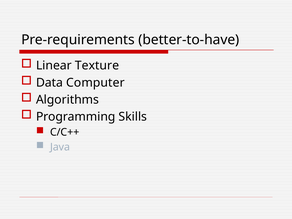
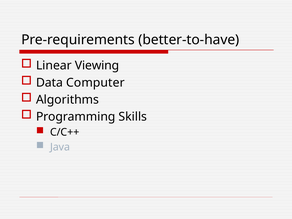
Texture: Texture -> Viewing (97, 66)
